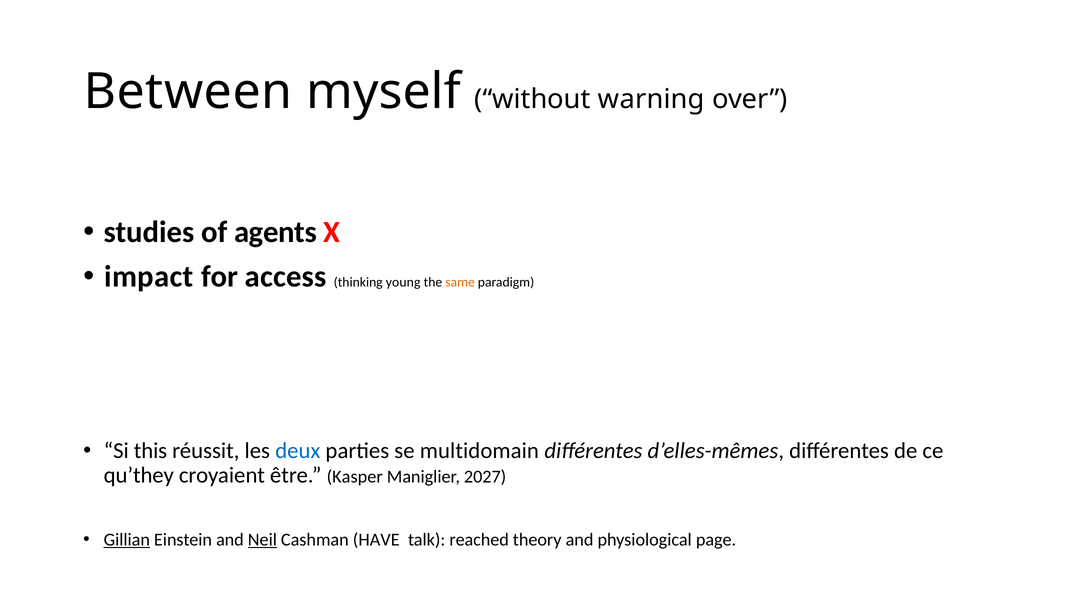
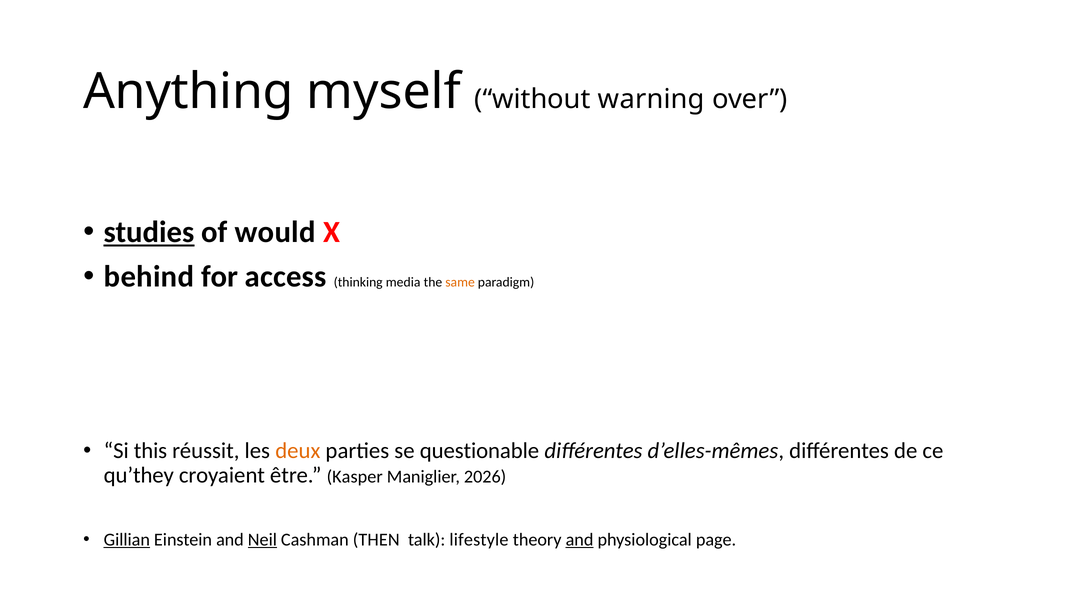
Between: Between -> Anything (188, 92)
studies underline: none -> present (149, 232)
agents: agents -> would (275, 232)
impact: impact -> behind (149, 277)
young: young -> media (403, 283)
deux colour: blue -> orange (298, 451)
multidomain: multidomain -> questionable (479, 451)
2027: 2027 -> 2026 (485, 477)
HAVE: HAVE -> THEN (376, 540)
reached: reached -> lifestyle (479, 540)
and underline: none -> present (580, 540)
